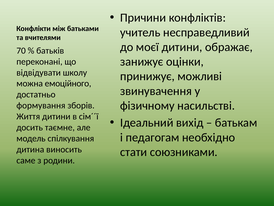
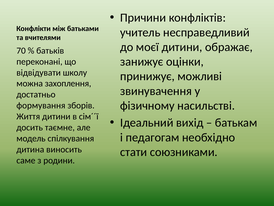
емоційного: емоційного -> захоплення (68, 83)
